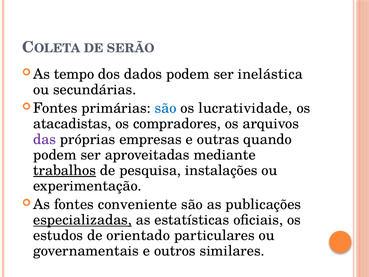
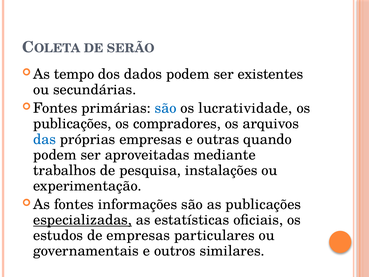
inelástica: inelástica -> existentes (270, 74)
atacadistas: atacadistas -> publicações (72, 124)
das colour: purple -> blue (45, 139)
trabalhos underline: present -> none (65, 170)
conveniente: conveniente -> informações (138, 204)
de orientado: orientado -> empresas (138, 235)
